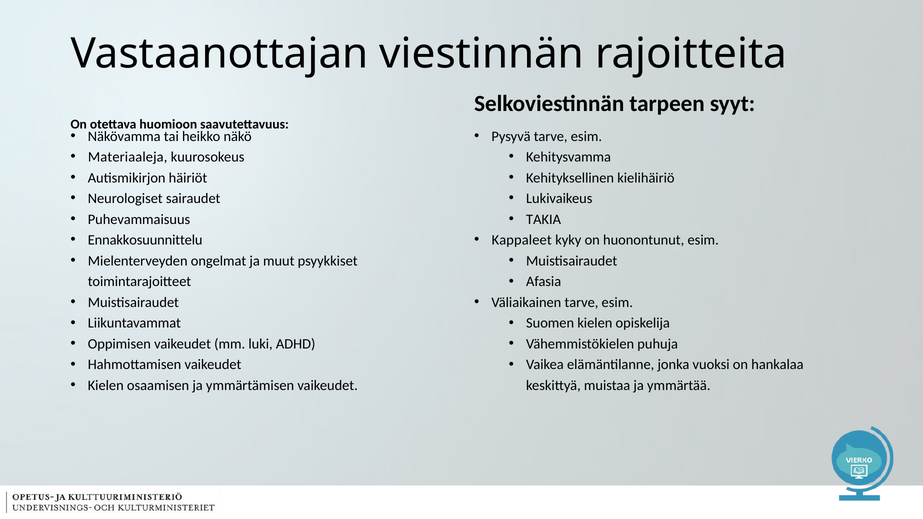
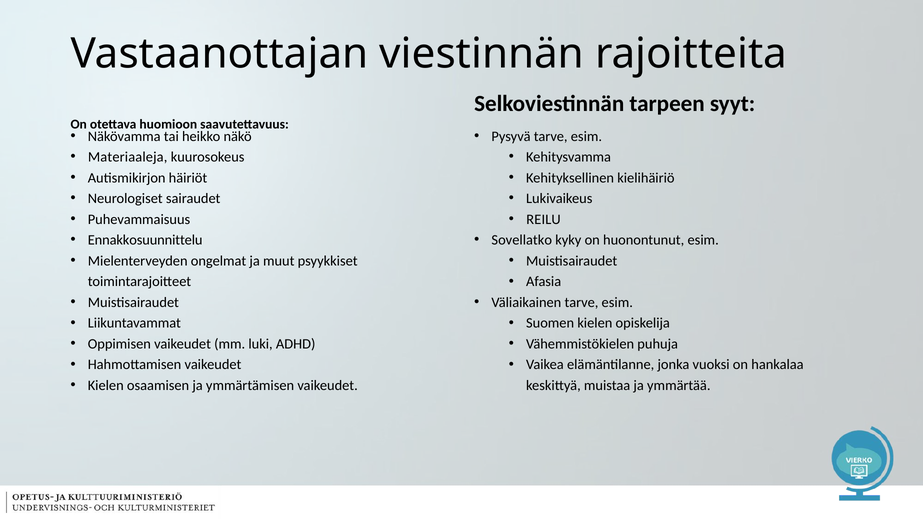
TAKIA: TAKIA -> REILU (544, 219)
Kappaleet: Kappaleet -> Sovellatko (522, 240)
